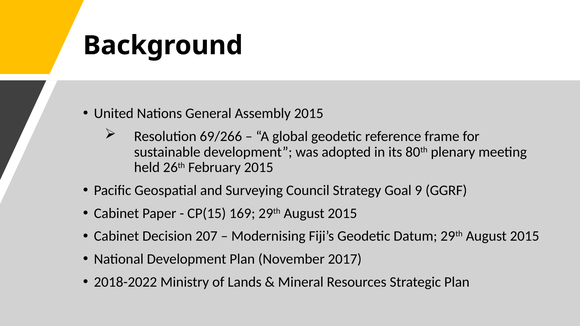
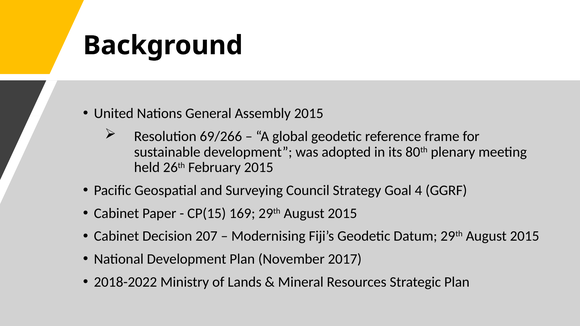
9: 9 -> 4 (418, 191)
